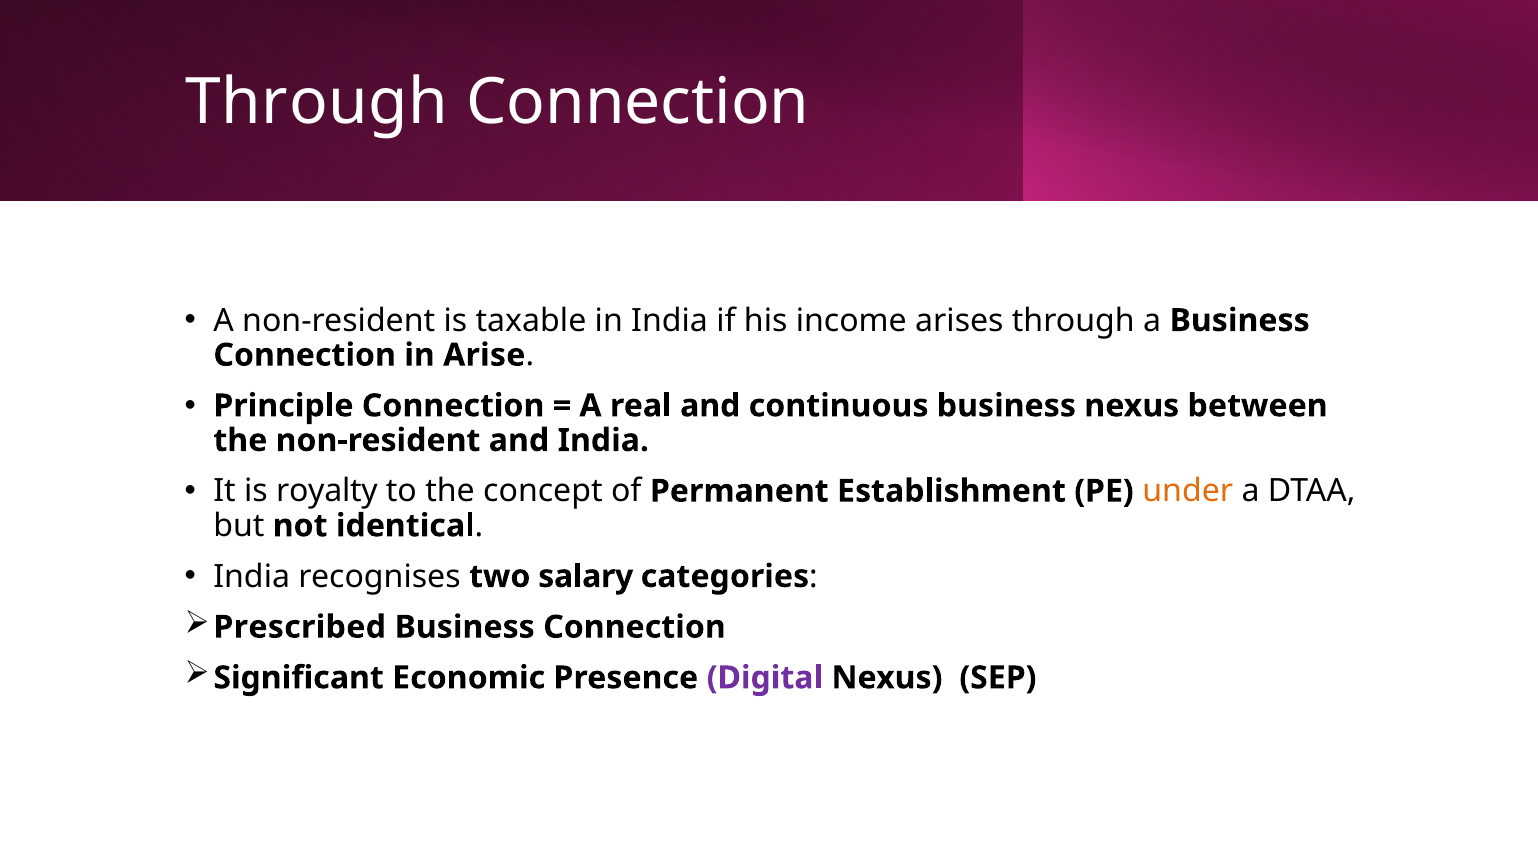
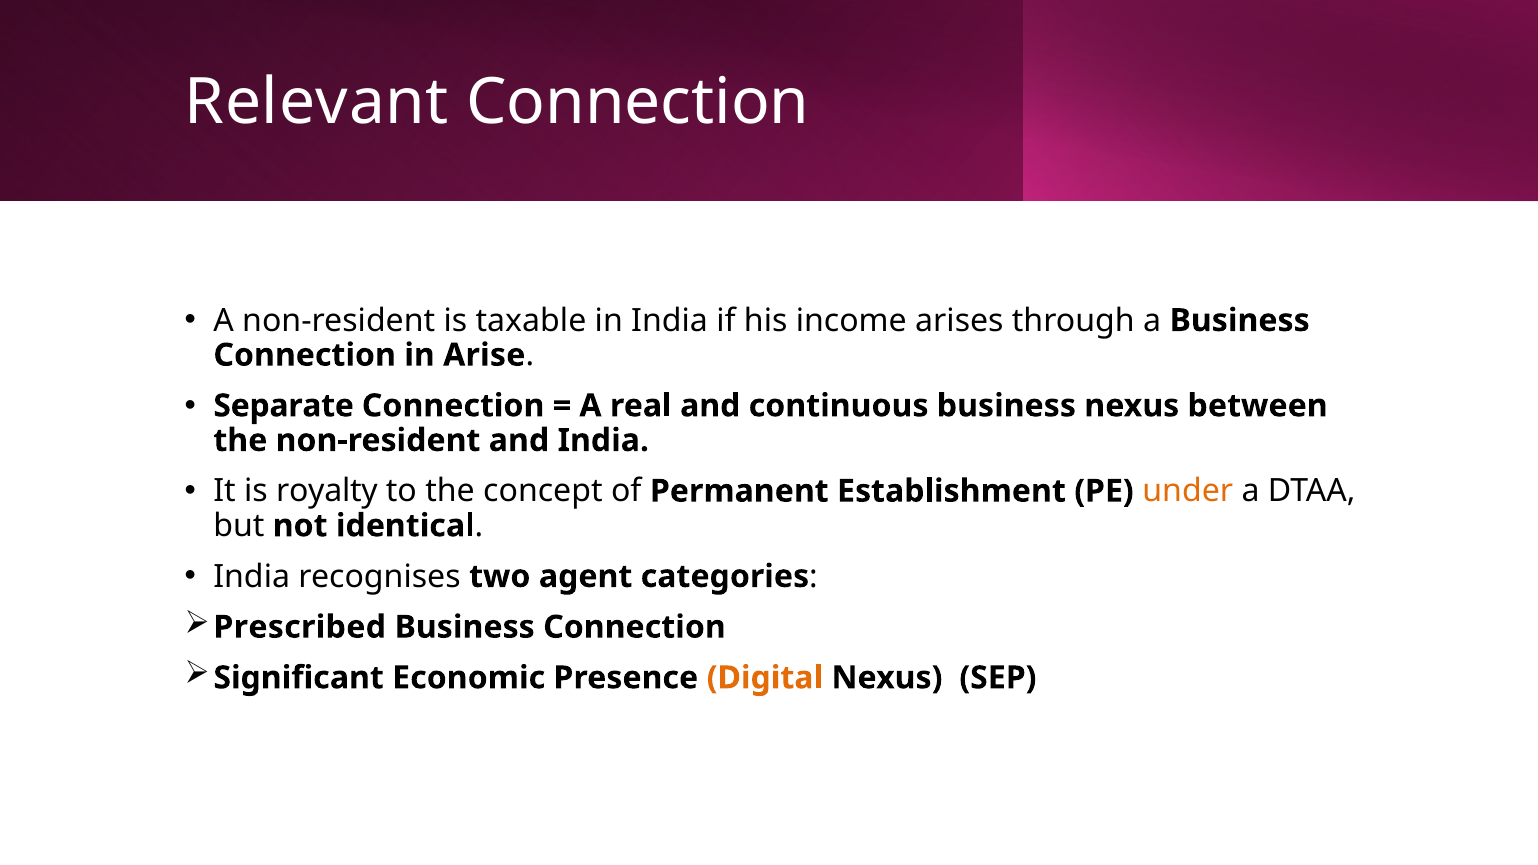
Through: Through -> Relevant (317, 102)
Principle: Principle -> Separate (284, 406)
salary: salary -> agent (586, 577)
Digital colour: purple -> orange (765, 678)
